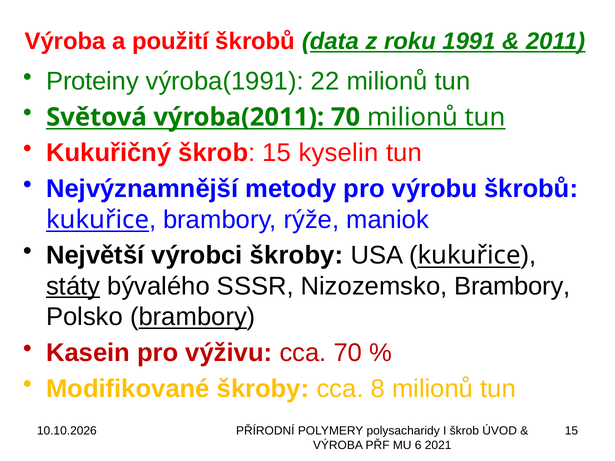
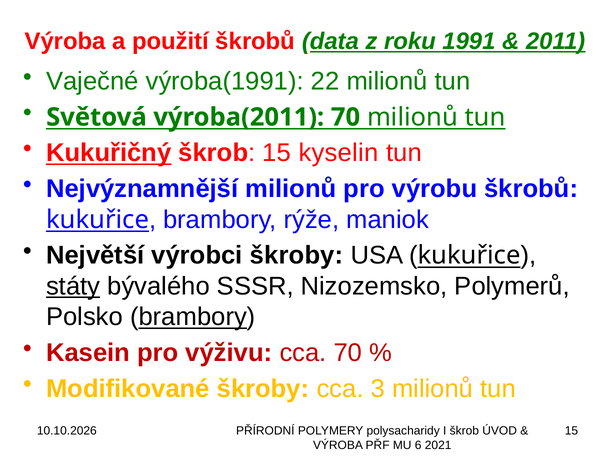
Proteiny: Proteiny -> Vaječné (92, 81)
Kukuřičný underline: none -> present (109, 153)
Nejvýznamnější metody: metody -> milionů (291, 189)
Nizozemsko Brambory: Brambory -> Polymerů (512, 286)
8: 8 -> 3 (378, 389)
